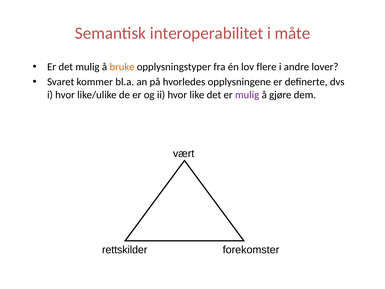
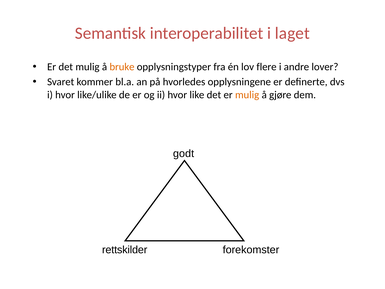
måte: måte -> laget (292, 33)
mulig colour: purple -> orange (247, 95)
vært: vært -> godt (184, 153)
